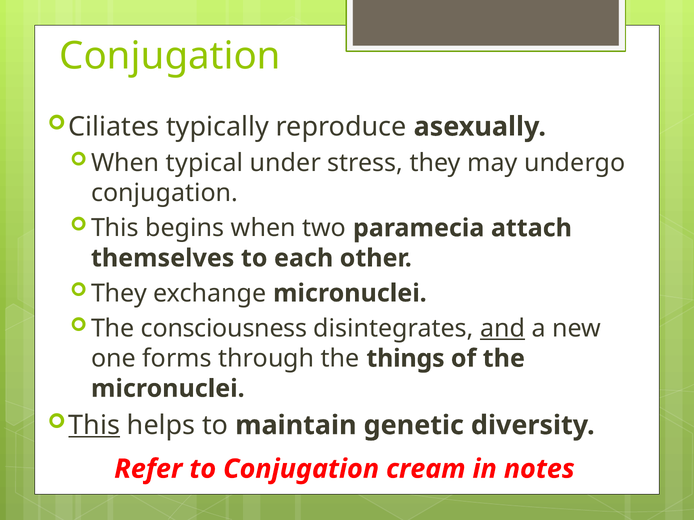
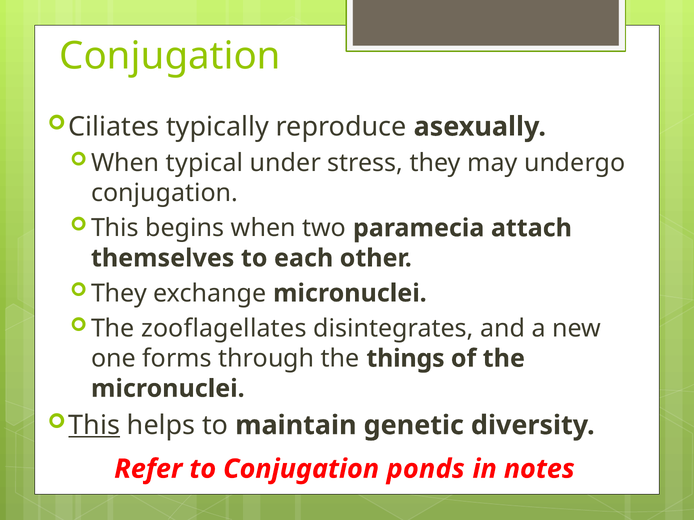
consciousness: consciousness -> zooflagellates (224, 329)
and underline: present -> none (503, 329)
cream: cream -> ponds (426, 469)
